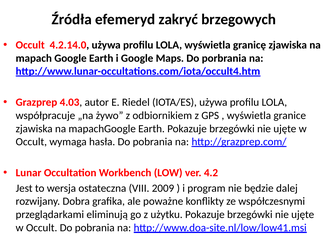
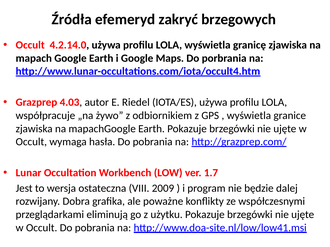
4.2: 4.2 -> 1.7 (211, 173)
